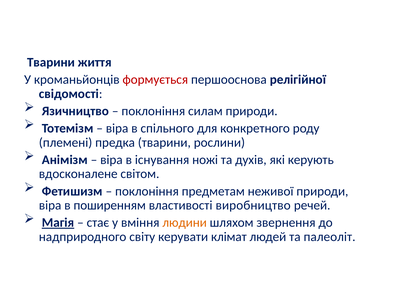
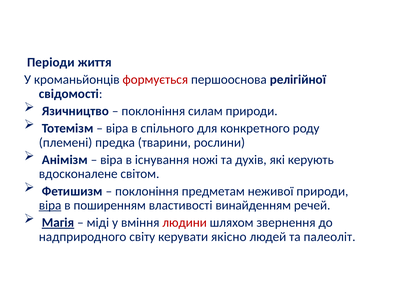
Тварини: Тварини -> Періоди (51, 62)
віра underline: none -> present (50, 206)
виробництво: виробництво -> винайденням (253, 206)
стає: стає -> міді (98, 223)
людини colour: orange -> red (185, 223)
клімат: клімат -> якісно (229, 237)
